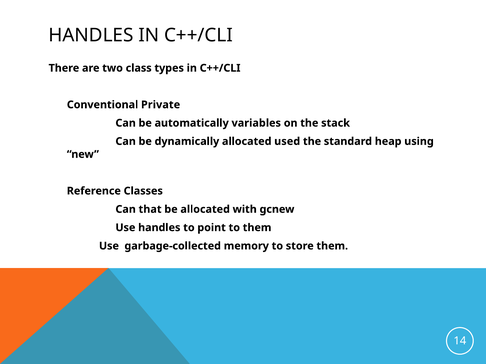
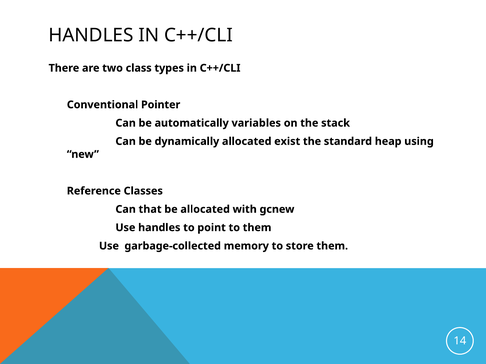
Private: Private -> Pointer (161, 105)
used: used -> exist (287, 142)
